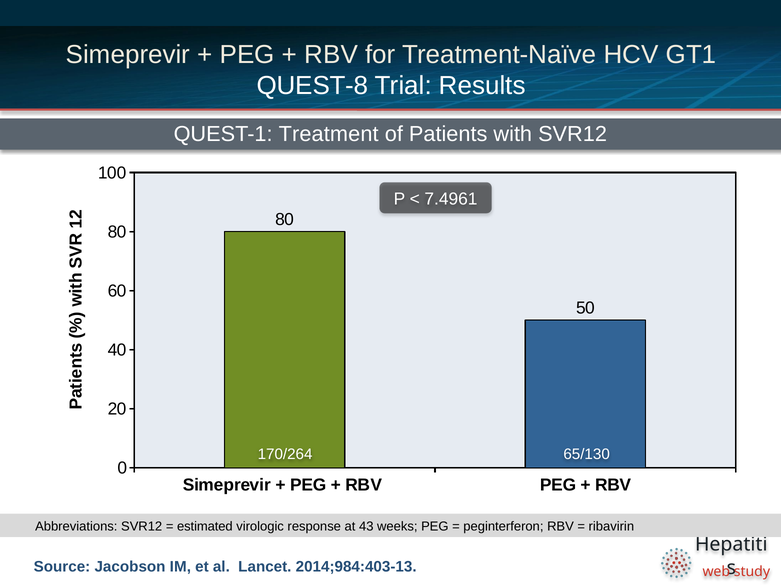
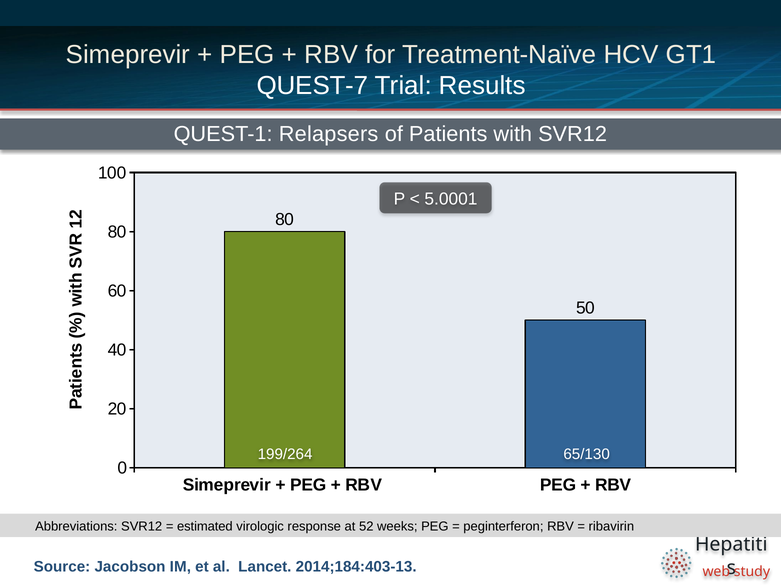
QUEST-8: QUEST-8 -> QUEST-7 (313, 86)
Treatment: Treatment -> Relapsers (329, 134)
7.4961: 7.4961 -> 5.0001 (451, 199)
170/264: 170/264 -> 199/264 (285, 454)
43: 43 -> 52 (366, 526)
2014;984:403-13: 2014;984:403-13 -> 2014;184:403-13 (356, 567)
